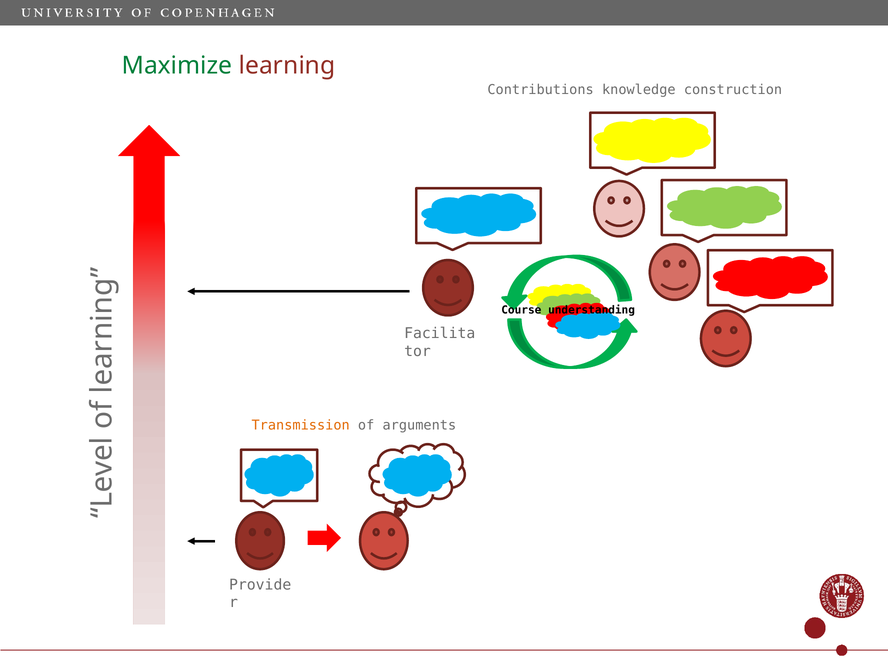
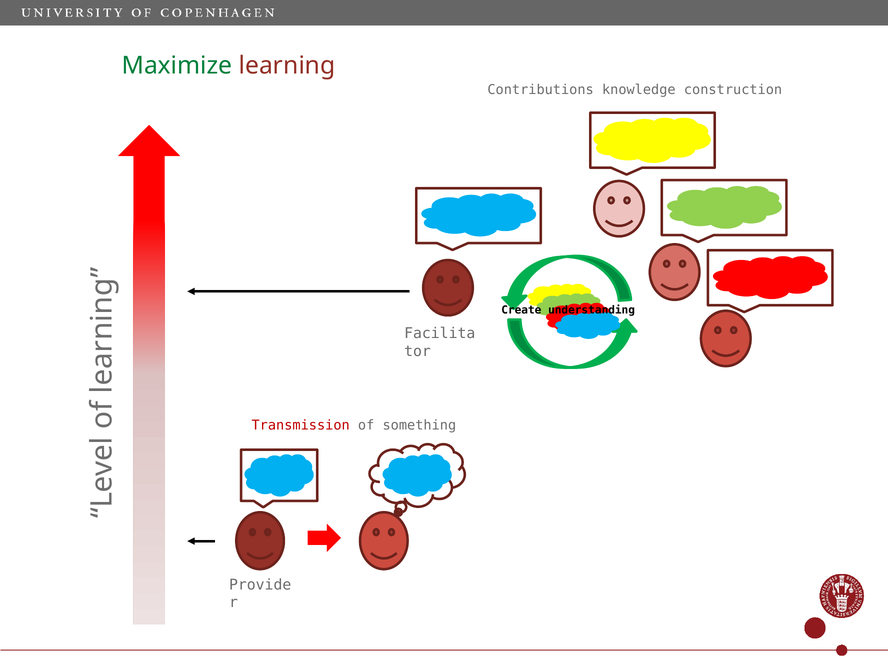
Course: Course -> Create (521, 310)
Transmission colour: orange -> red (301, 425)
arguments: arguments -> something (419, 425)
